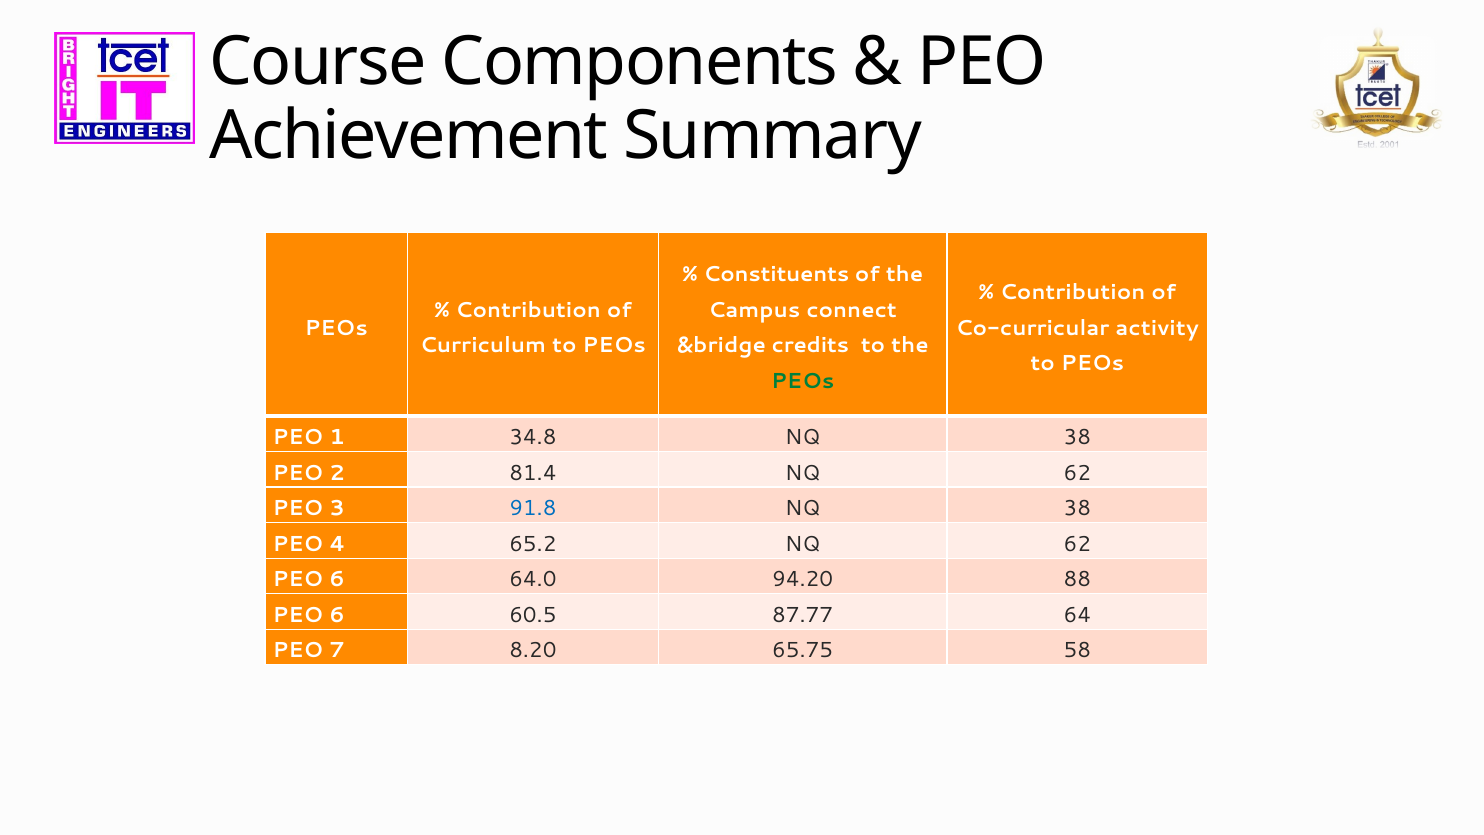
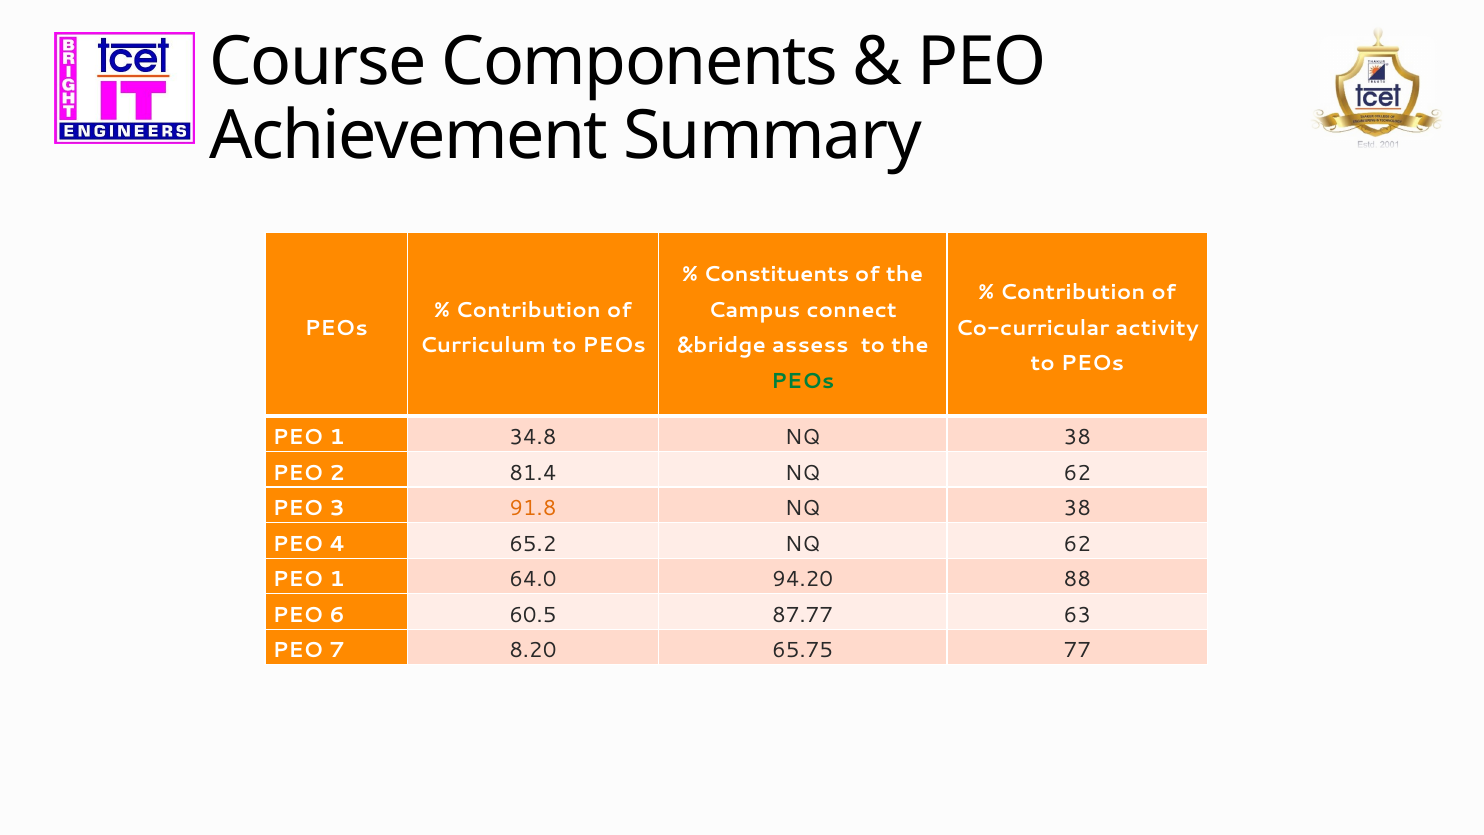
credits: credits -> assess (810, 345)
91.8 colour: blue -> orange (533, 508)
6: 6 -> 1 (337, 579)
64: 64 -> 63 (1077, 615)
58: 58 -> 77 (1077, 650)
